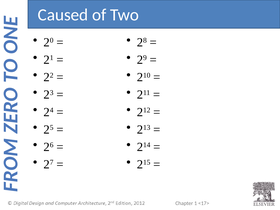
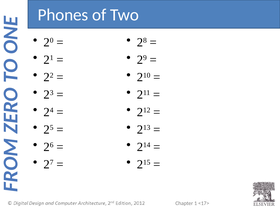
Caused: Caused -> Phones (63, 15)
